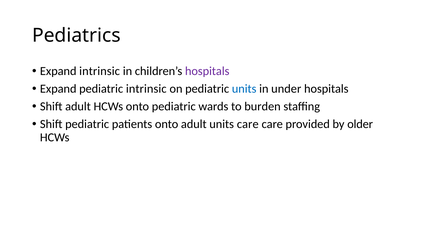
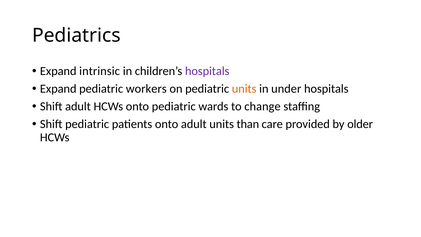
pediatric intrinsic: intrinsic -> workers (146, 89)
units colour: blue -> orange (244, 89)
burden: burden -> change (262, 106)
units care: care -> than (248, 124)
